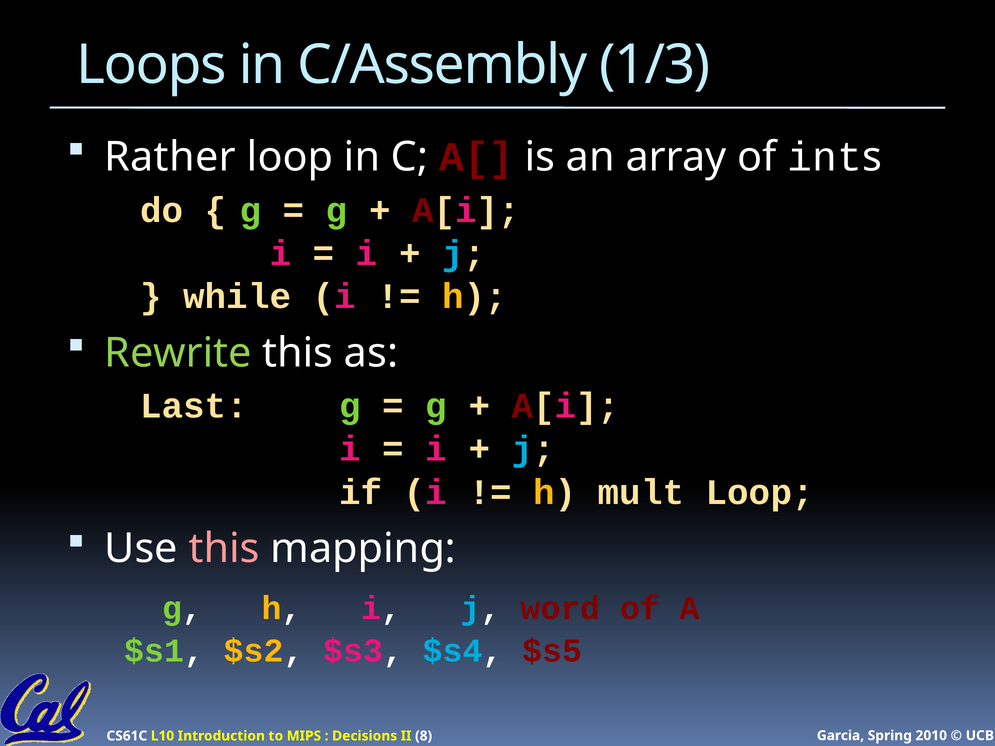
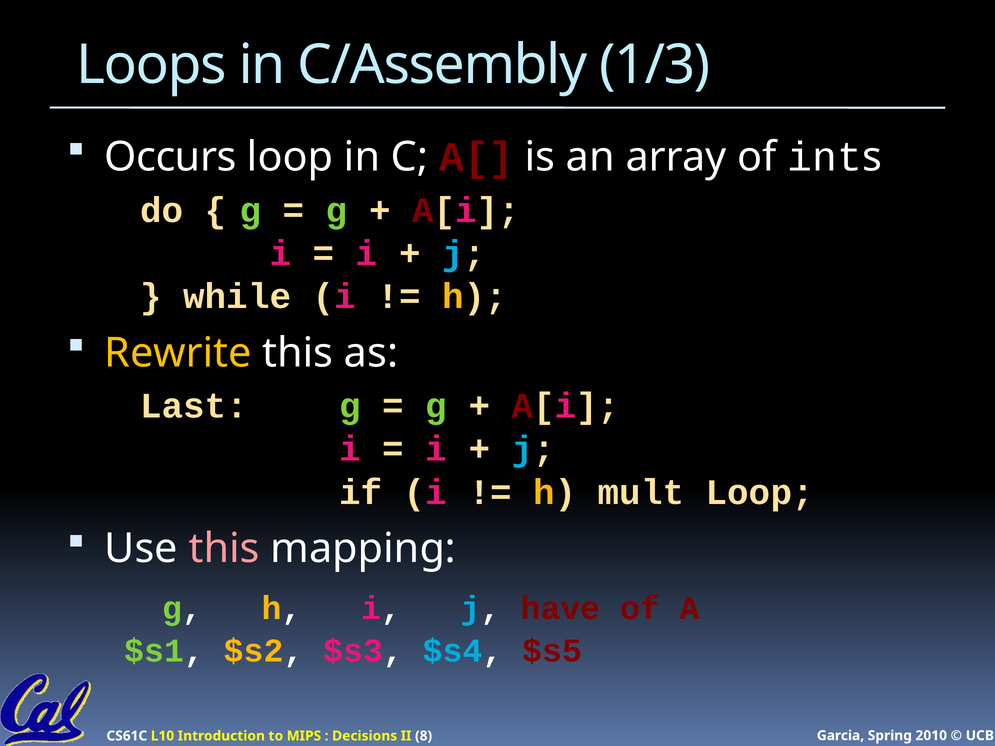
Rather: Rather -> Occurs (170, 157)
Rewrite colour: light green -> yellow (178, 353)
word: word -> have (561, 608)
